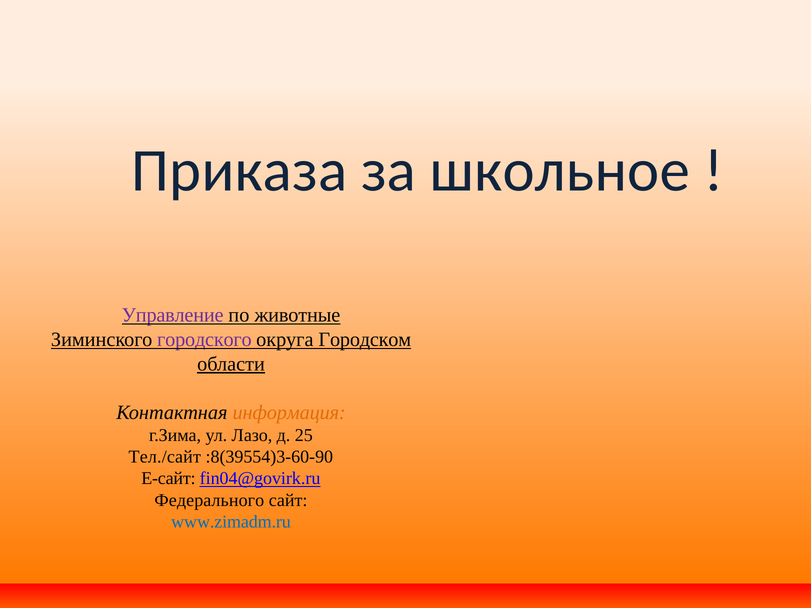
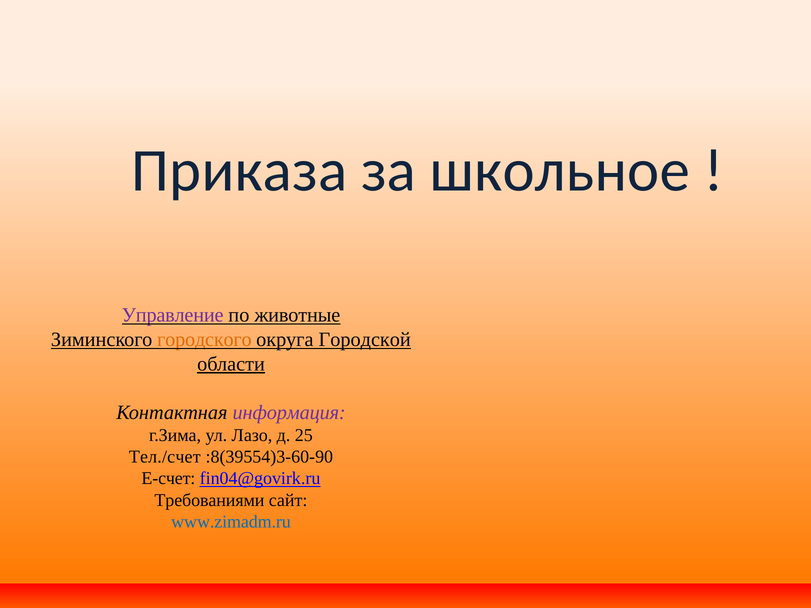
городского colour: purple -> orange (204, 340)
Городском: Городском -> Городской (365, 340)
информация colour: orange -> purple (289, 413)
Тел./сайт: Тел./сайт -> Тел./счет (165, 457)
E-сайт: E-сайт -> E-счет (168, 479)
Федерального: Федерального -> Требованиями (209, 500)
